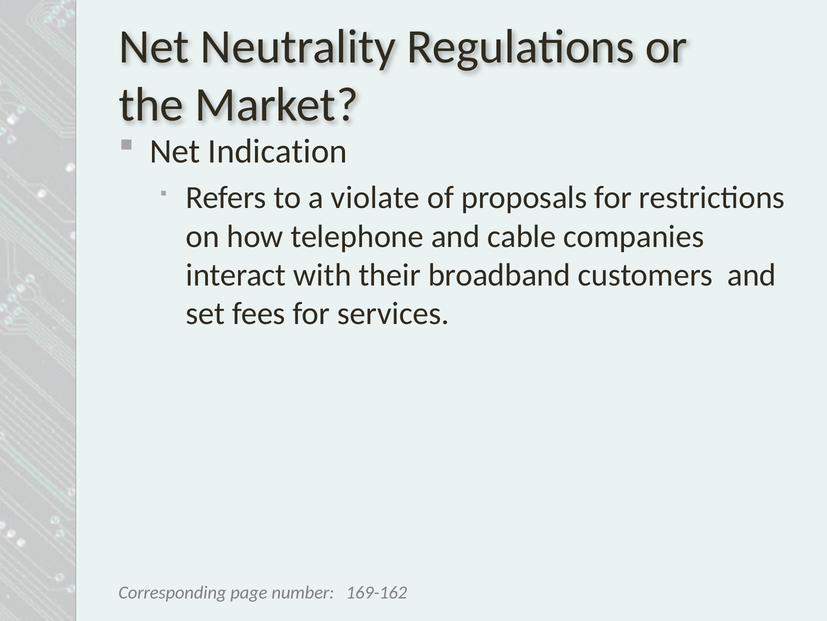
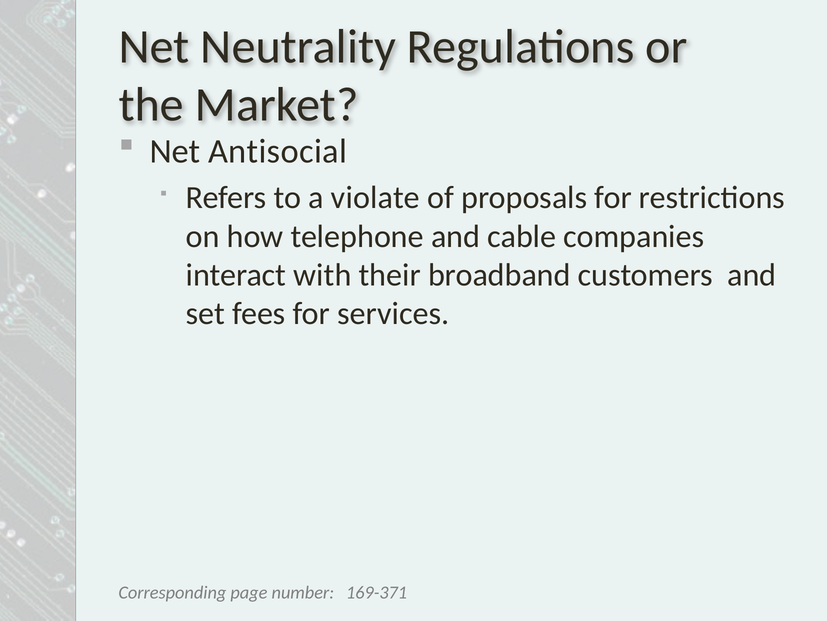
Indication: Indication -> Antisocial (278, 151)
169-162: 169-162 -> 169-371 (377, 592)
